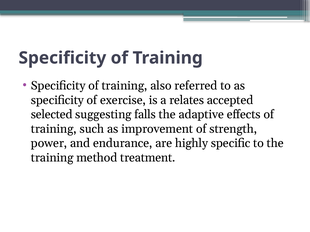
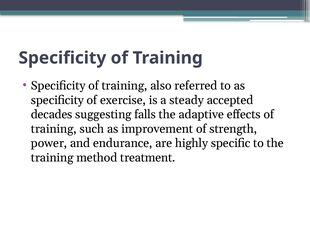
relates: relates -> steady (187, 100)
selected: selected -> decades (52, 115)
